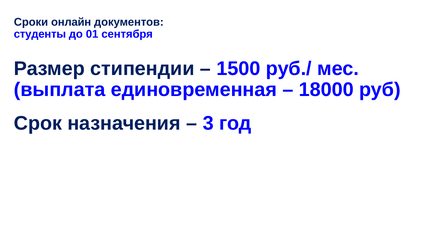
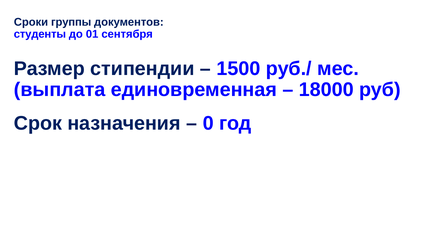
онлайн: онлайн -> группы (71, 22)
3: 3 -> 0 (208, 123)
